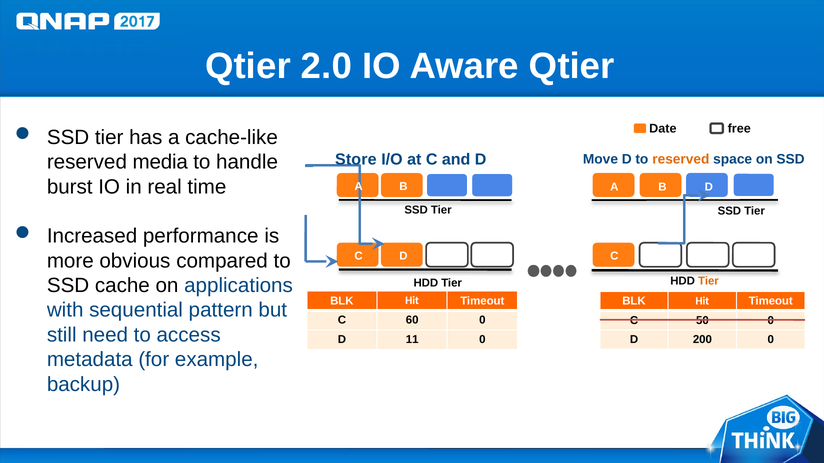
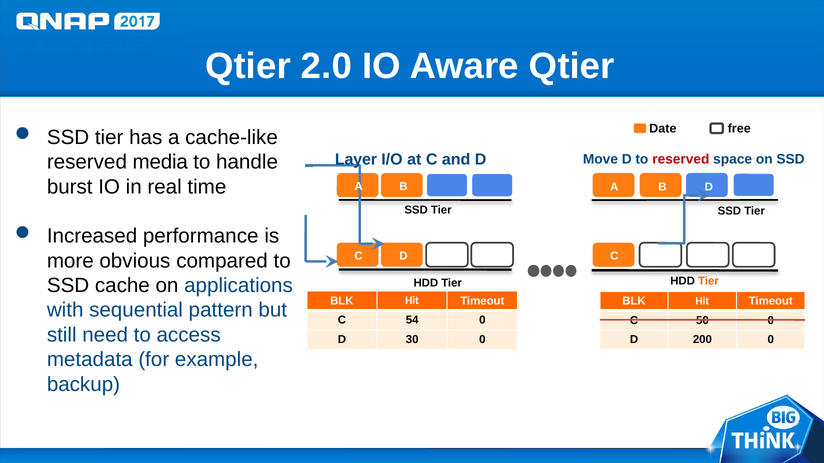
Store: Store -> Layer (356, 159)
reserved colour: orange -> red (681, 159)
60: 60 -> 54 (412, 321)
11: 11 -> 30 (412, 340)
